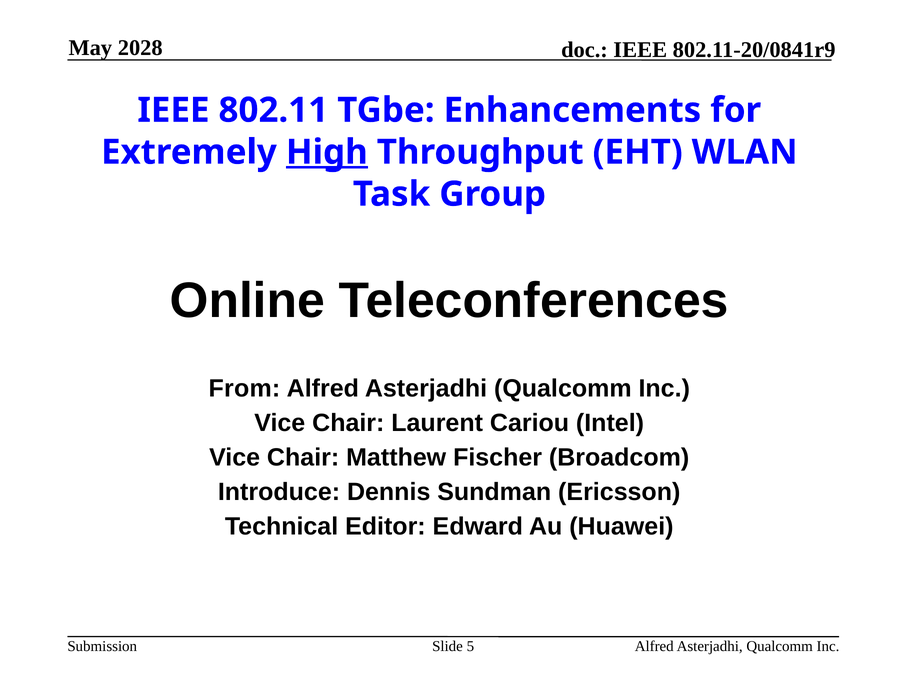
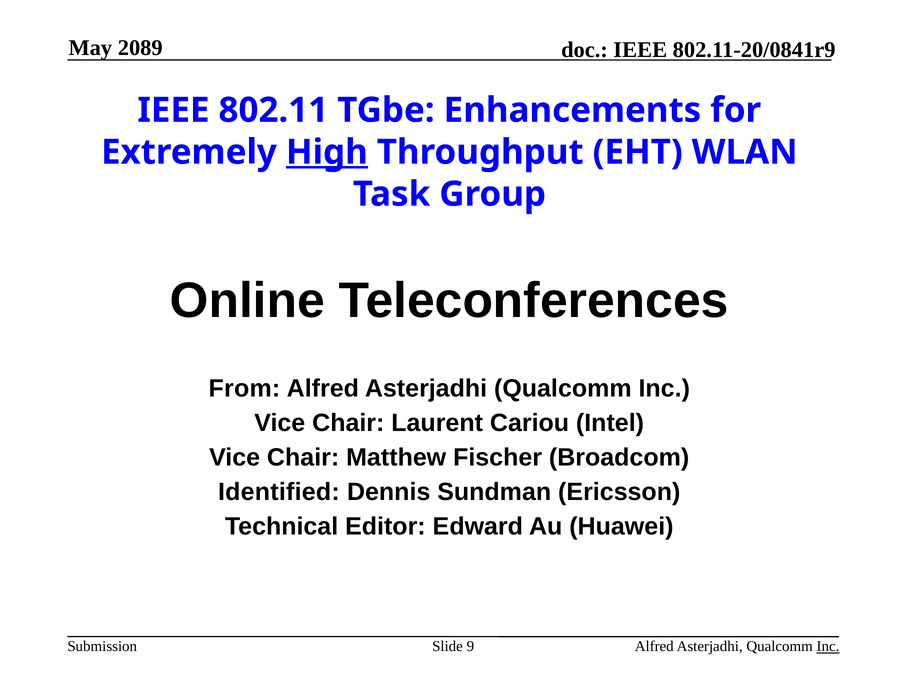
2028: 2028 -> 2089 (140, 48)
Introduce: Introduce -> Identified (279, 492)
5: 5 -> 9 (470, 647)
Inc underline: none -> present (828, 647)
